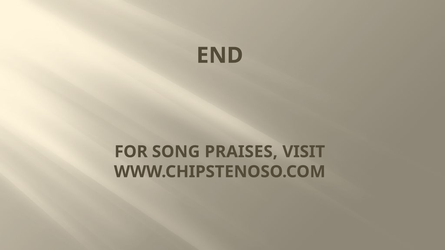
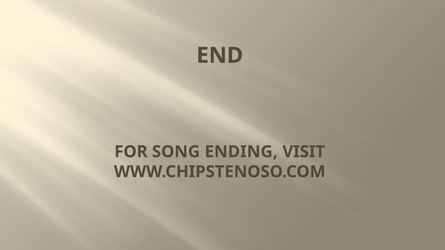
PRAISES: PRAISES -> ENDING (241, 152)
